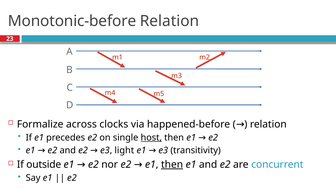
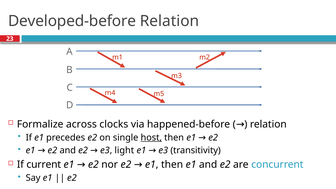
Monotonic-before: Monotonic-before -> Developed-before (72, 21)
then underline: present -> none (172, 165)
outside: outside -> current (44, 165)
